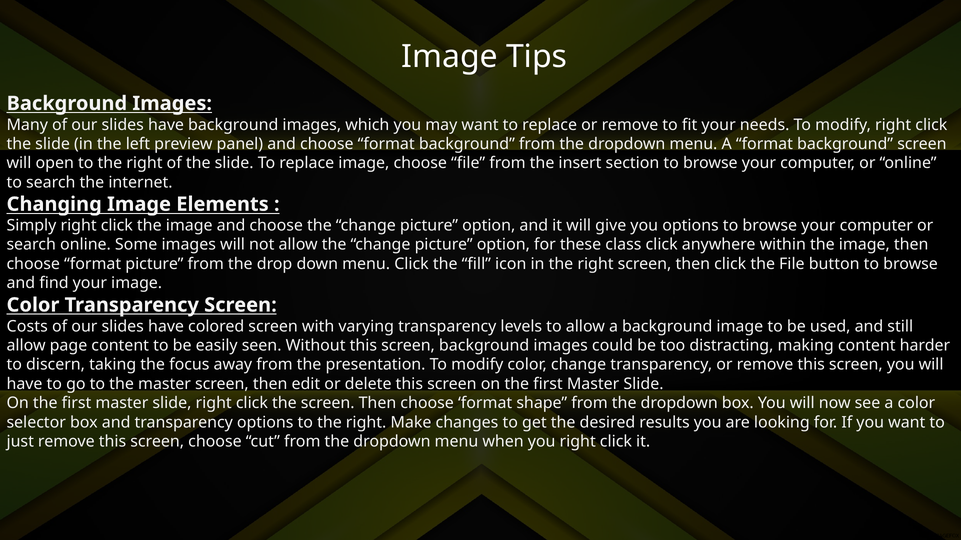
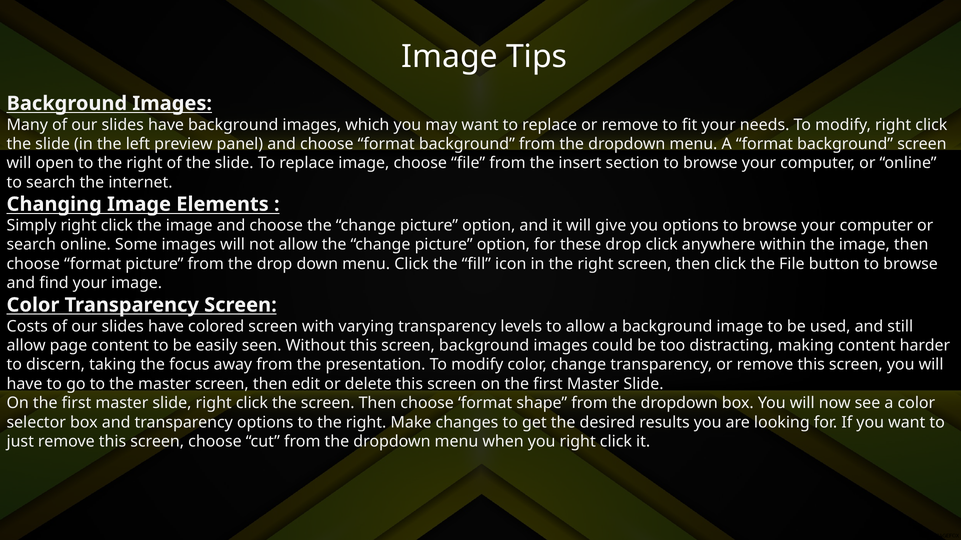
these class: class -> drop (623, 245)
